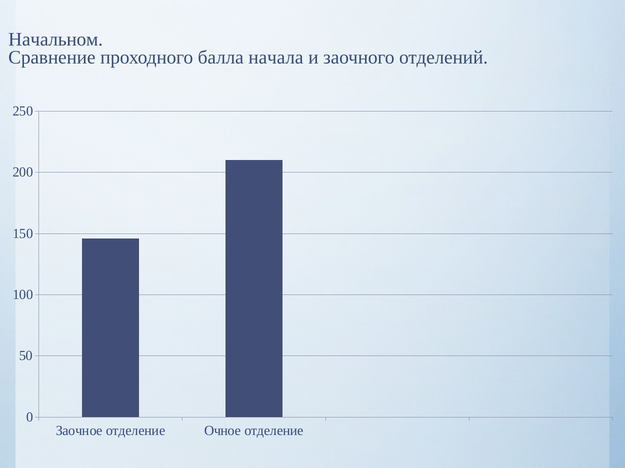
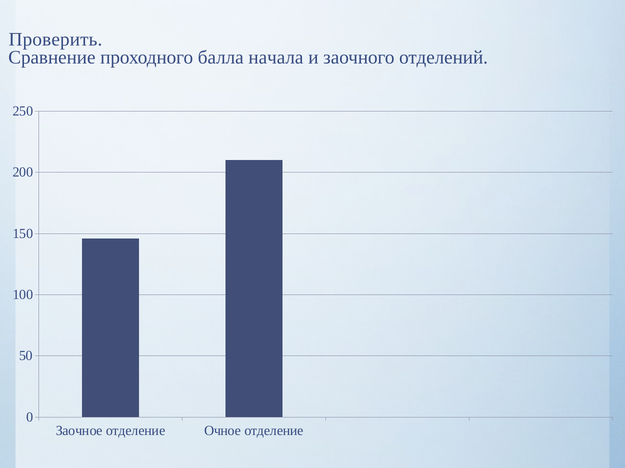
Начальном: Начальном -> Проверить (56, 39)
